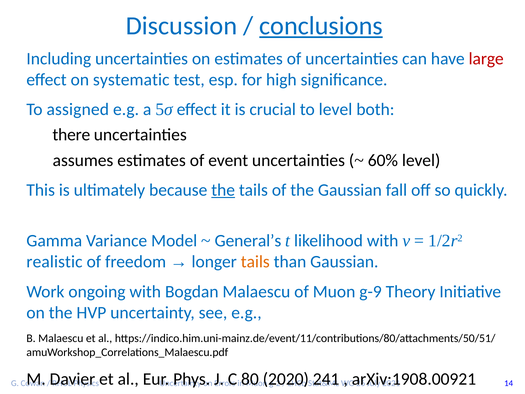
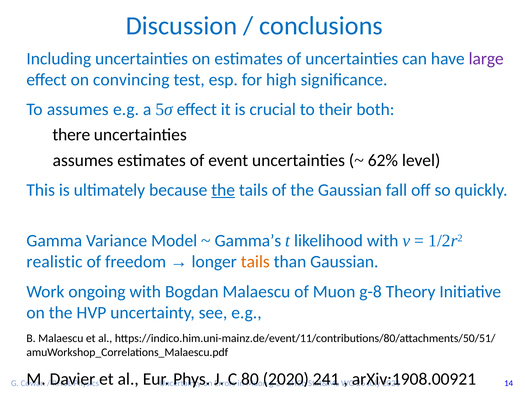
conclusions underline: present -> none (321, 26)
large colour: red -> purple (486, 59)
systematic: systematic -> convincing (131, 80)
To assigned: assigned -> assumes (78, 109)
to level: level -> their (336, 109)
60%: 60% -> 62% (383, 160)
General’s: General’s -> Gamma’s (248, 241)
g-9: g-9 -> g-8 (371, 291)
